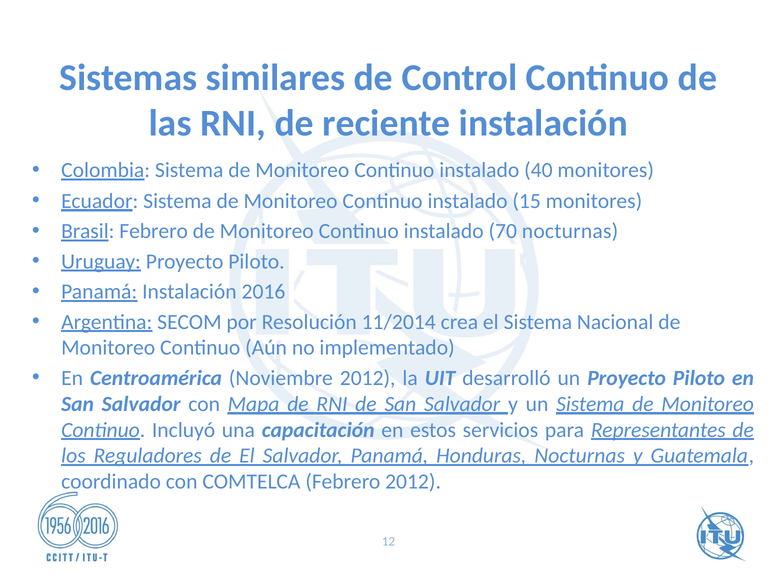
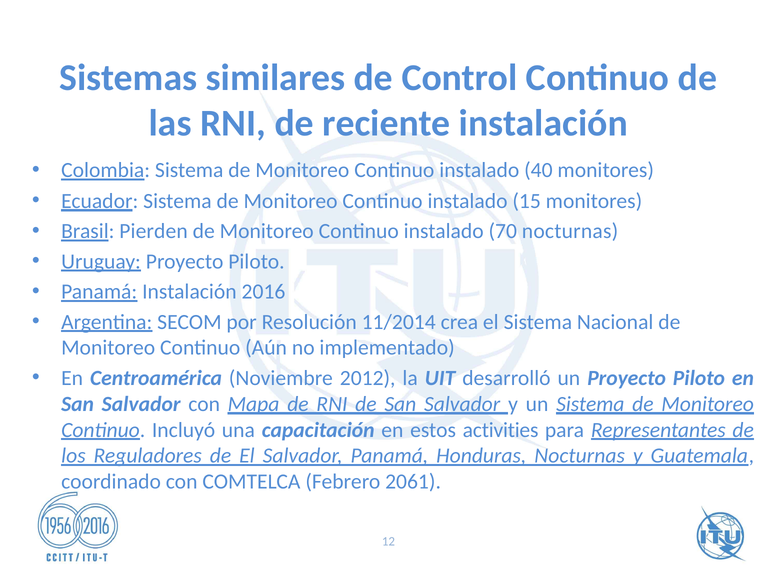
Brasil Febrero: Febrero -> Pierden (154, 231)
servicios: servicios -> activities (501, 430)
Febrero 2012: 2012 -> 2061 (413, 482)
